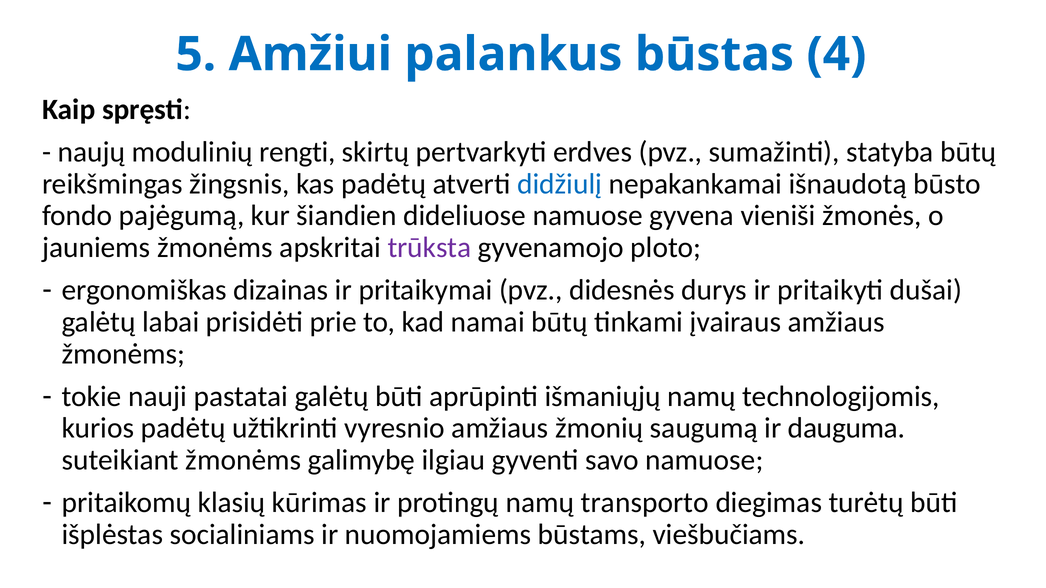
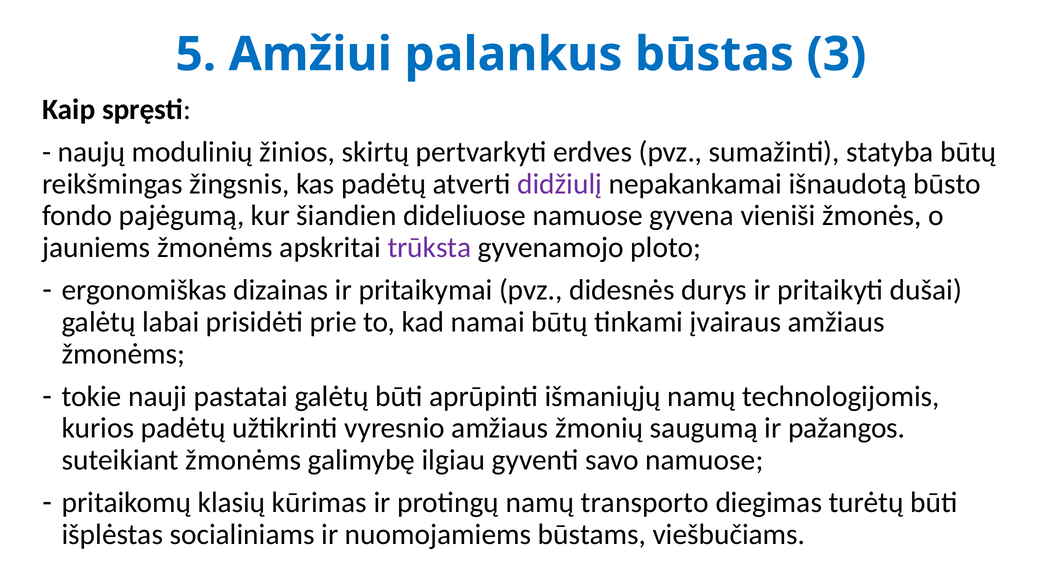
4: 4 -> 3 (836, 54)
rengti: rengti -> žinios (297, 152)
didžiulį colour: blue -> purple (560, 184)
dauguma: dauguma -> pažangos (847, 429)
